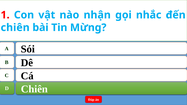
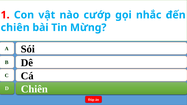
nhận: nhận -> cướp (97, 15)
